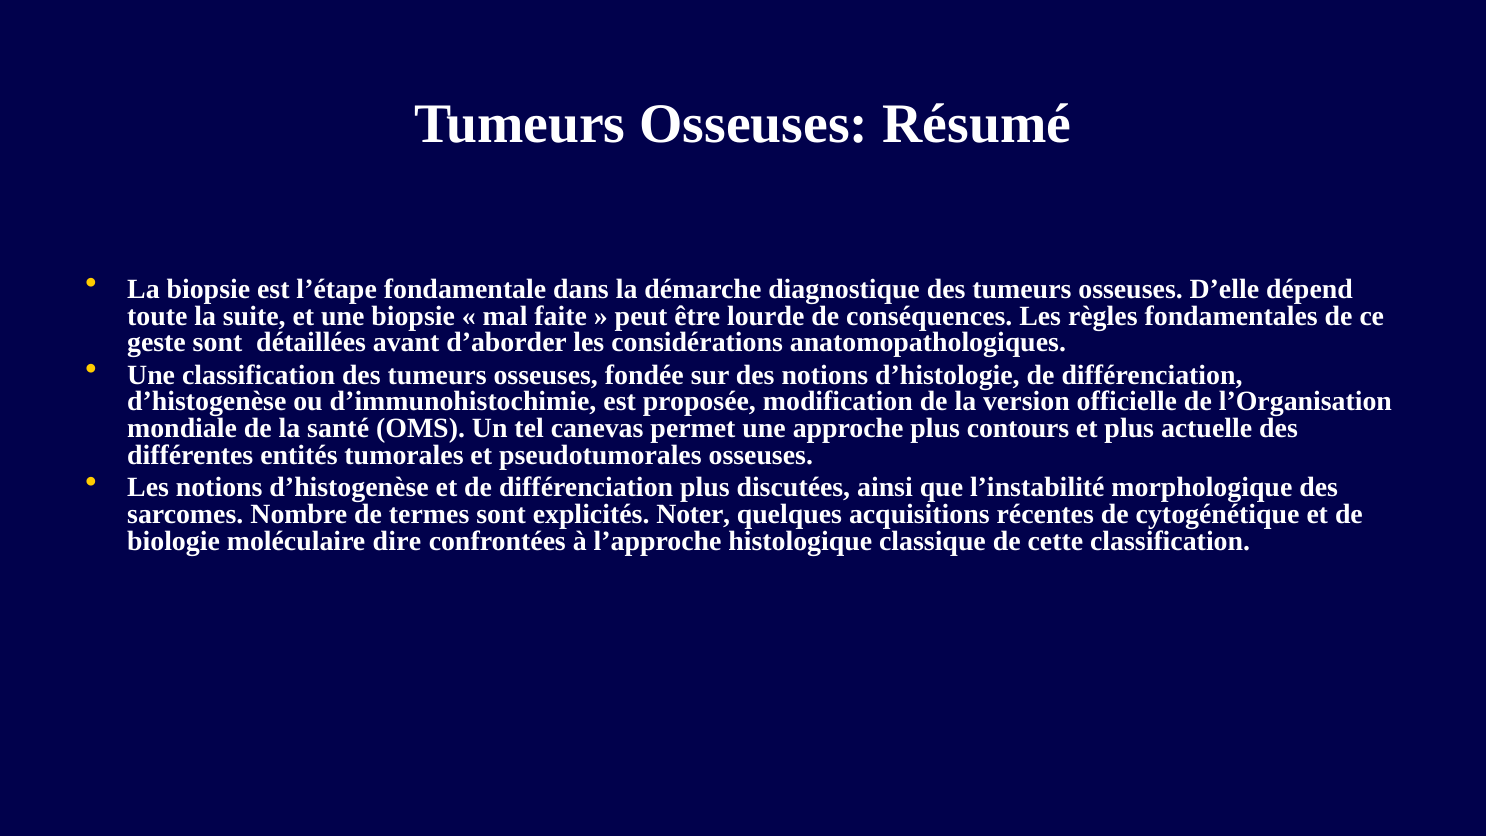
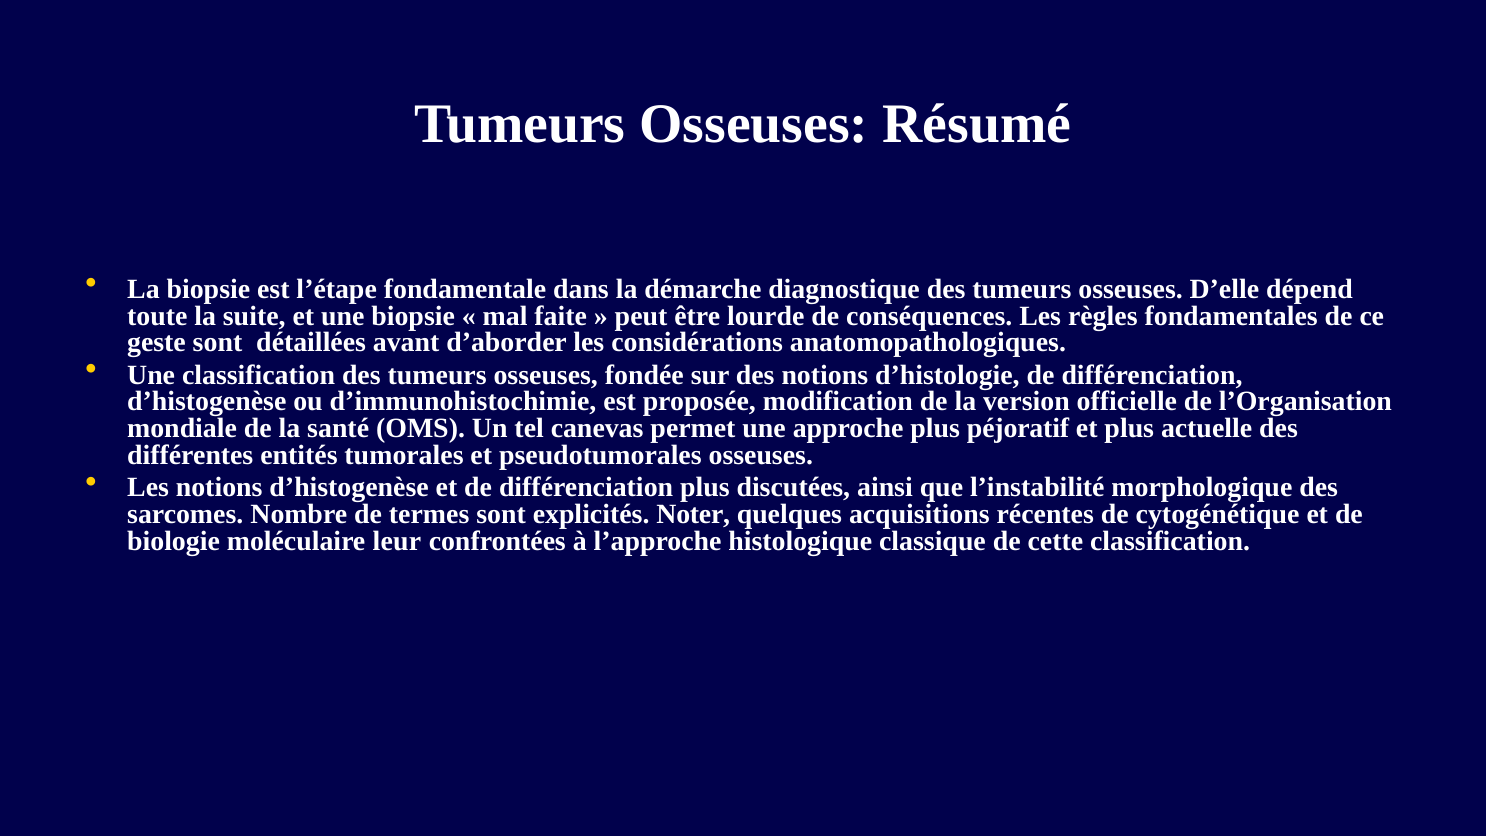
contours: contours -> péjoratif (1018, 428)
dire: dire -> leur (397, 541)
